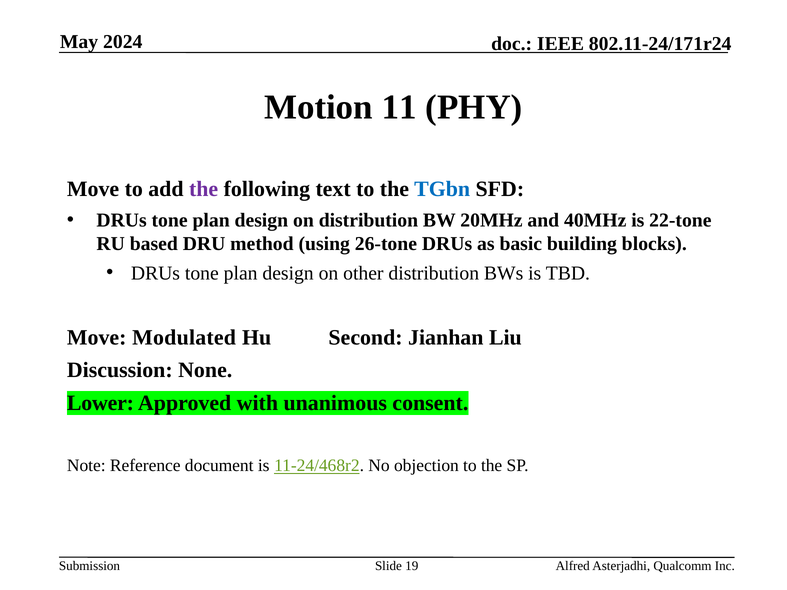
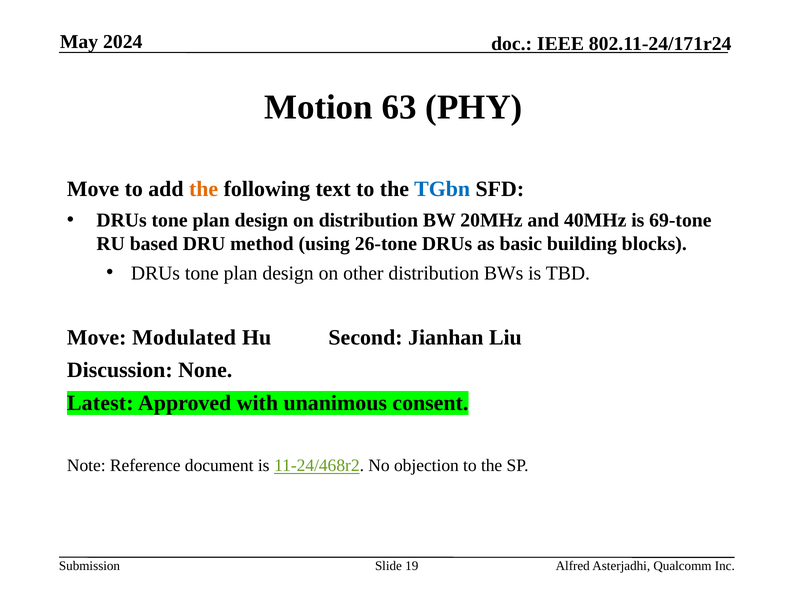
11: 11 -> 63 (399, 107)
the colour: purple -> orange (204, 189)
22-tone: 22-tone -> 69-tone (680, 220)
Lower: Lower -> Latest (100, 403)
